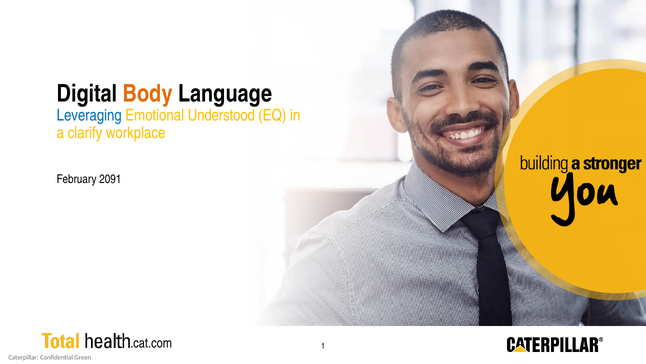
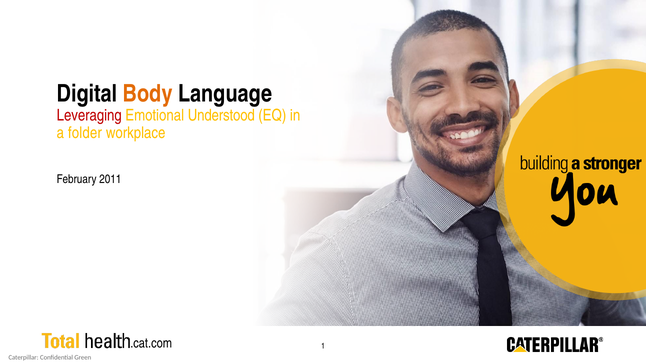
Leveraging colour: blue -> red (89, 115)
clarify: clarify -> folder (85, 133)
2091: 2091 -> 2011 (110, 179)
